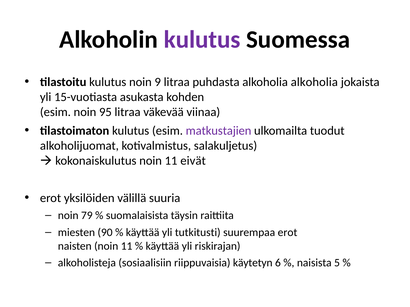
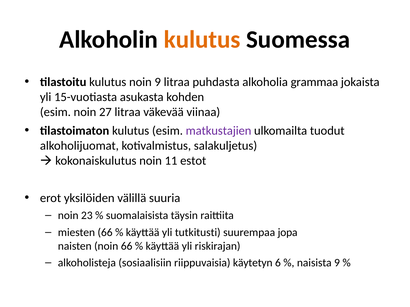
kulutus colour: purple -> orange (202, 40)
alkoholia alkoholia: alkoholia -> grammaa (314, 82)
95: 95 -> 27 (105, 112)
eivät: eivät -> estot (193, 161)
79: 79 -> 23 (87, 216)
miesten 90: 90 -> 66 (105, 233)
suurempaa erot: erot -> jopa (288, 233)
naisten noin 11: 11 -> 66 (127, 246)
naisista 5: 5 -> 9 (337, 263)
